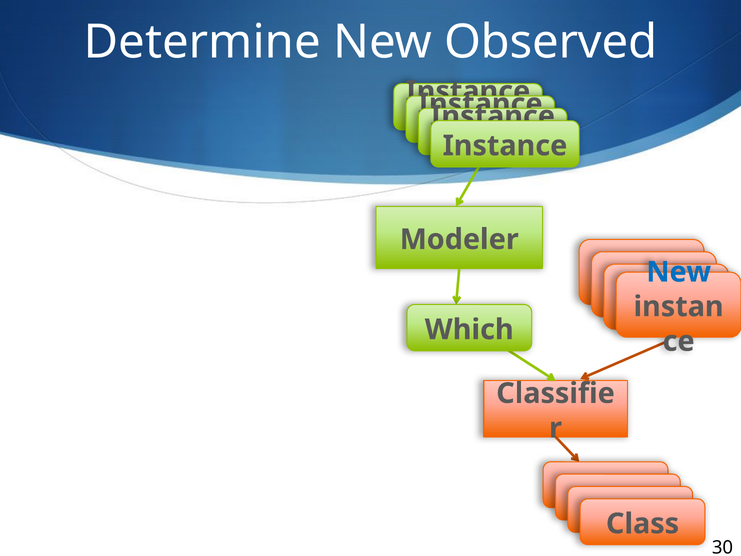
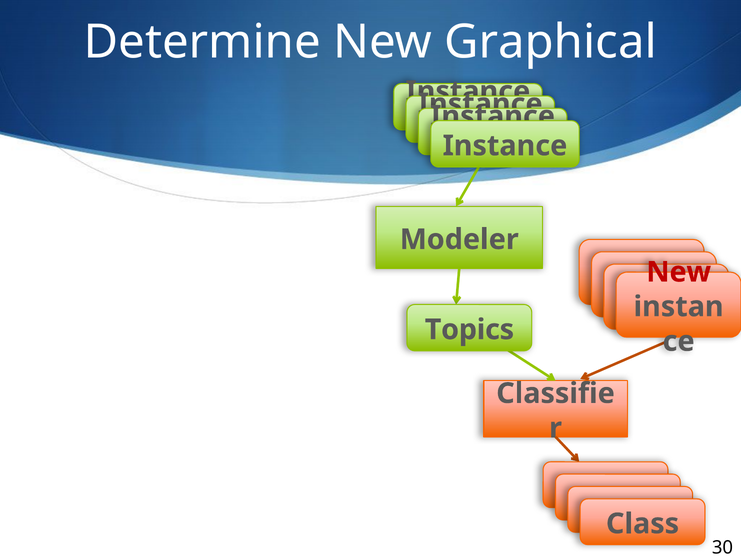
Observed: Observed -> Graphical (551, 42)
New colour: blue -> red (679, 272)
Which: Which -> Topics (469, 330)
